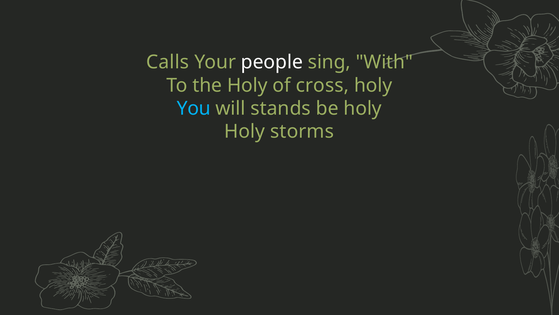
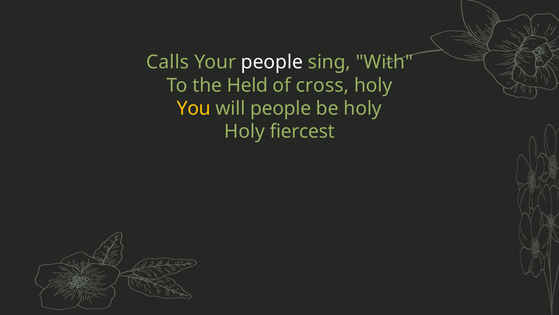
the Holy: Holy -> Held (247, 85)
You colour: light blue -> yellow (194, 108)
will stands: stands -> people (281, 108)
storms: storms -> fiercest (302, 131)
